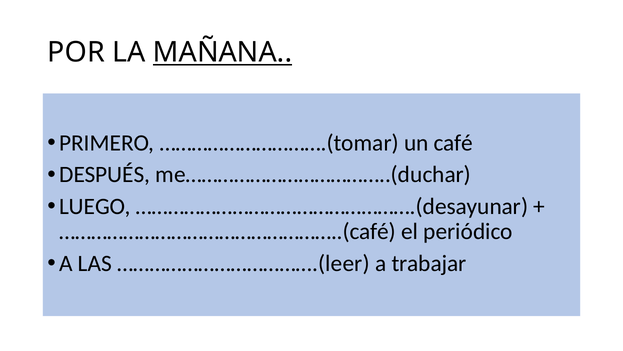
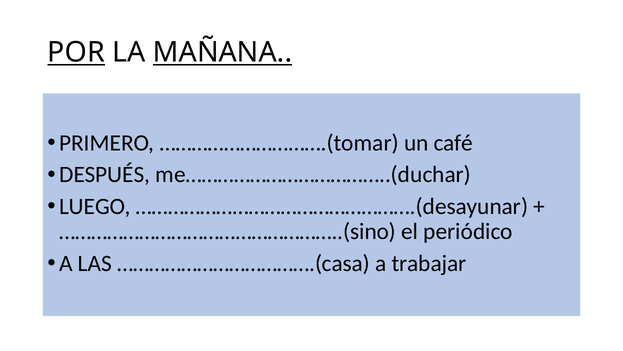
POR underline: none -> present (76, 52)
……………………………………………..(café: ……………………………………………..(café -> ……………………………………………..(sino (228, 231)
……………………………….(leer: ……………………………….(leer -> ……………………………….(casa (244, 263)
